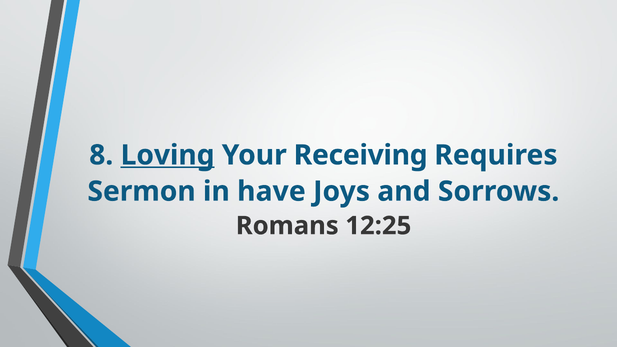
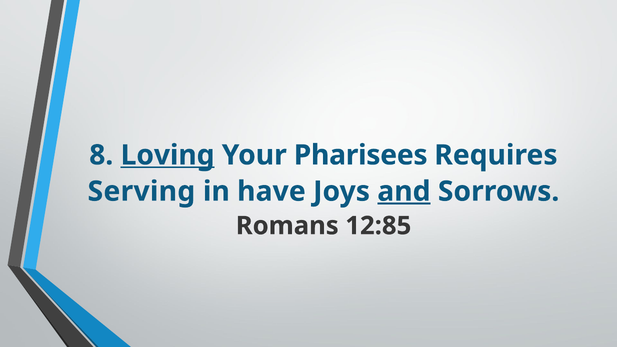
Receiving: Receiving -> Pharisees (361, 155)
Sermon: Sermon -> Serving (141, 191)
and underline: none -> present (404, 191)
12:25: 12:25 -> 12:85 (378, 226)
